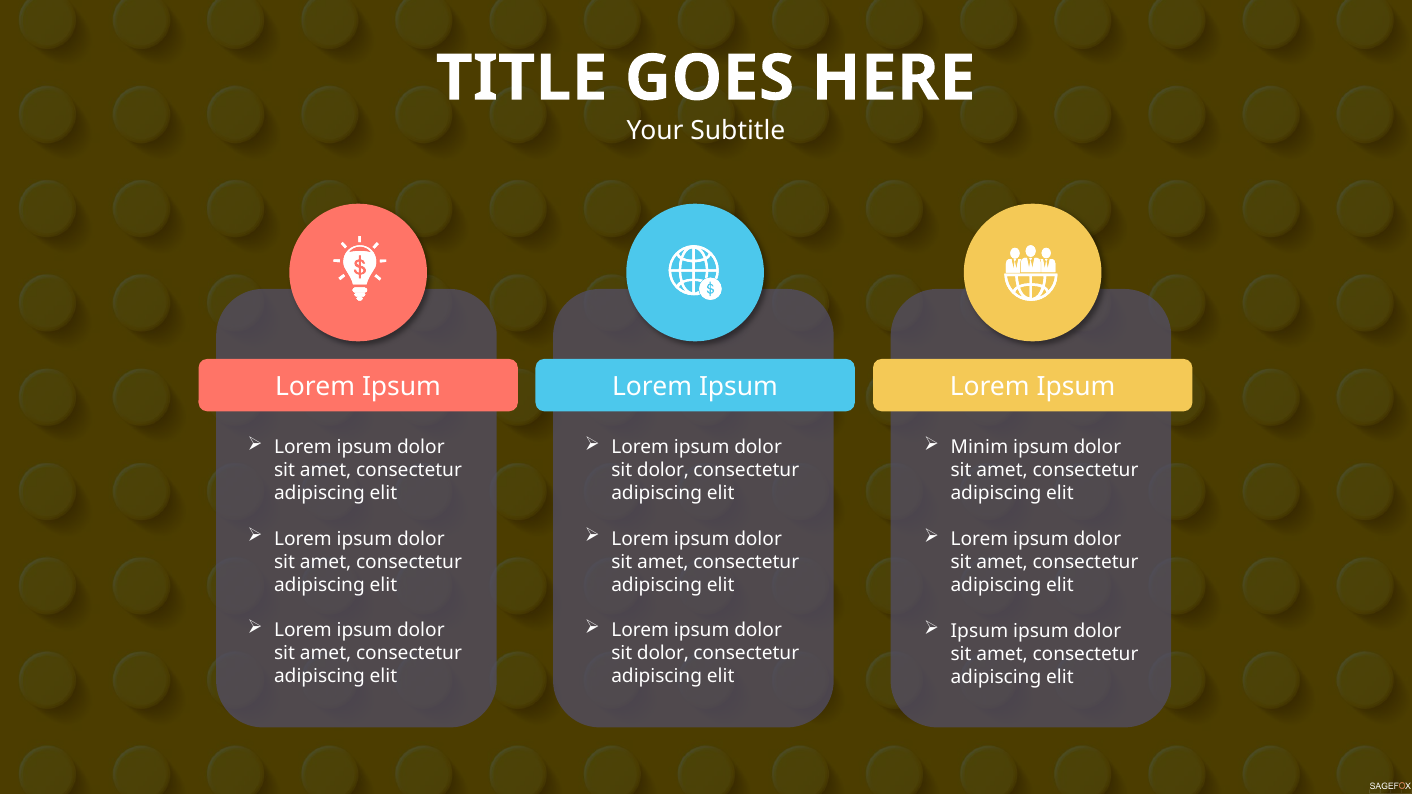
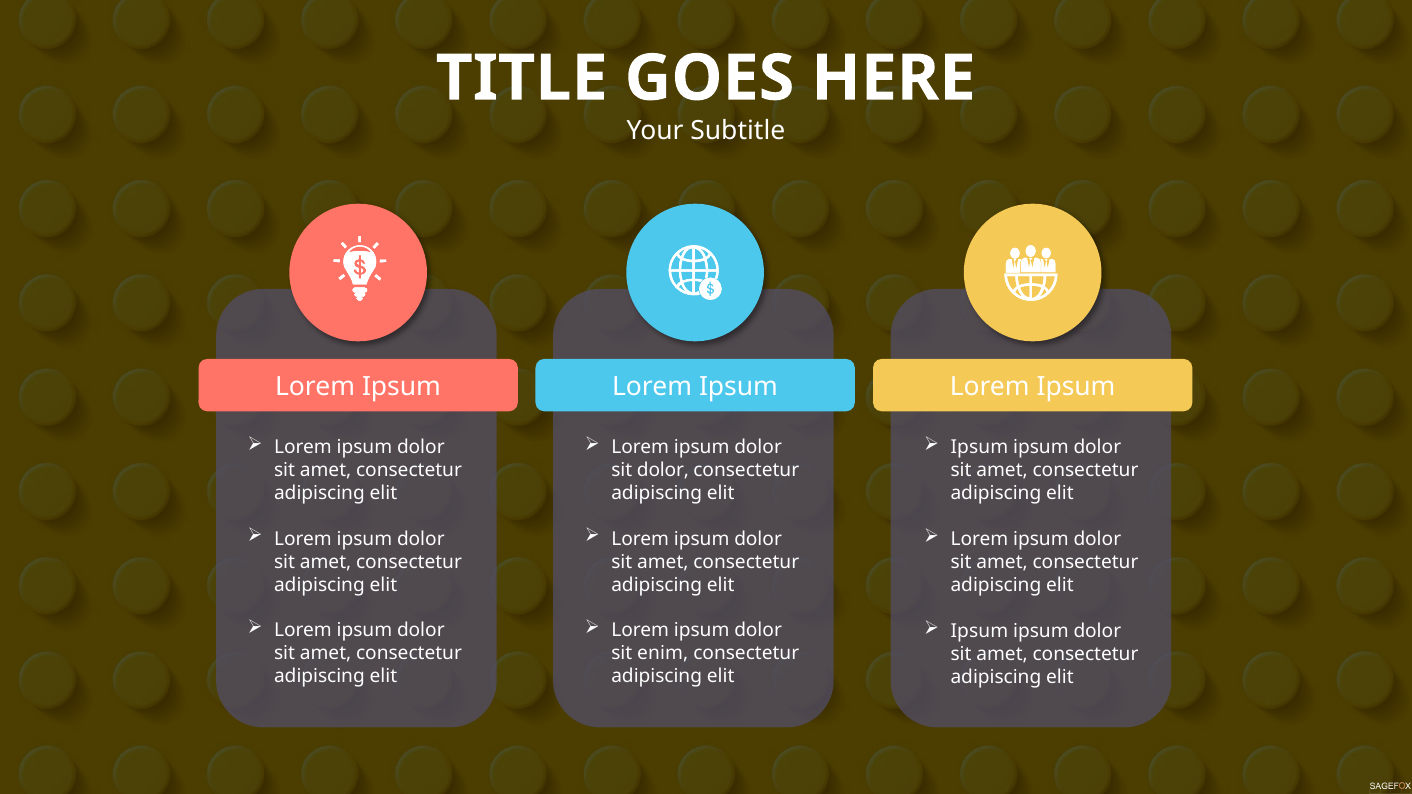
Minim: Minim -> Ipsum (979, 448)
dolor: dolor -> enim (663, 654)
